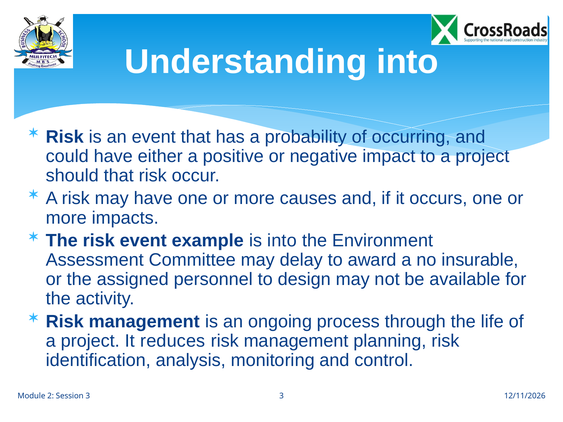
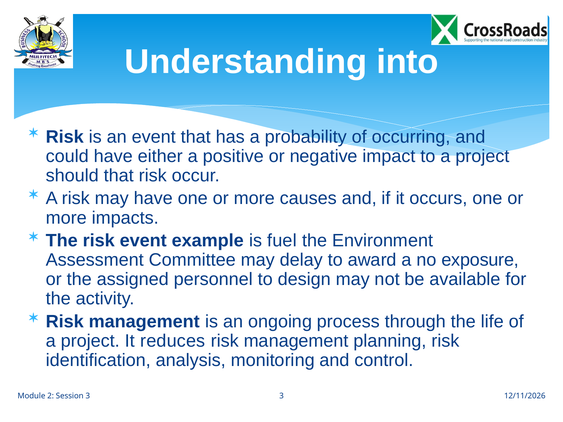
is into: into -> fuel (282, 241)
insurable: insurable -> exposure (480, 260)
